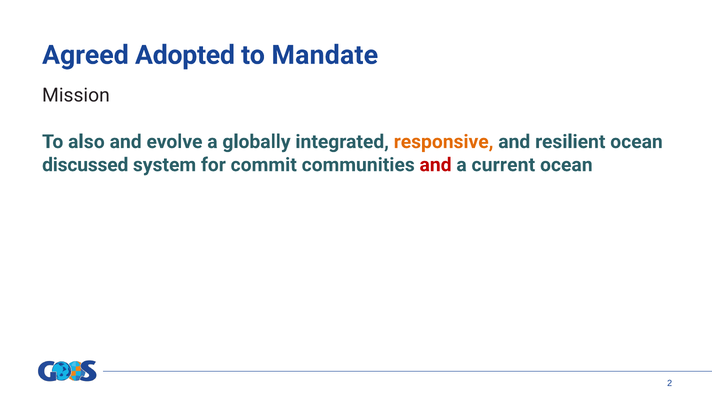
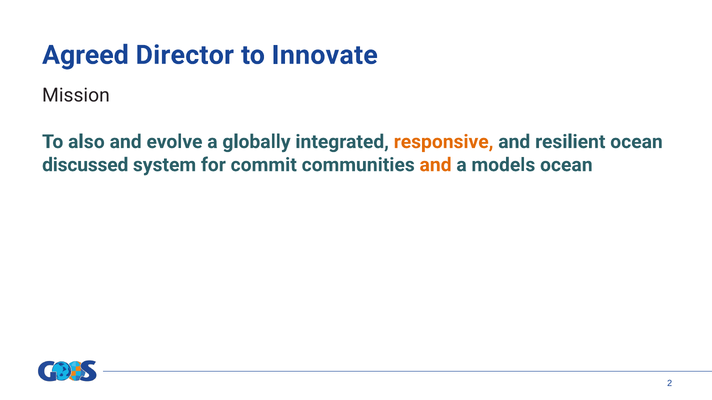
Adopted: Adopted -> Director (185, 55)
Mandate: Mandate -> Innovate (325, 55)
and colour: red -> orange (436, 165)
current: current -> models (503, 165)
